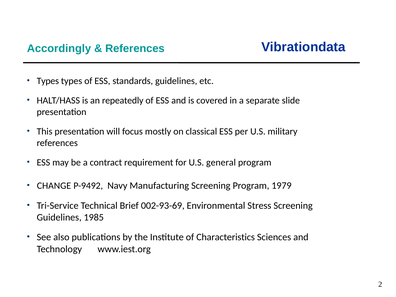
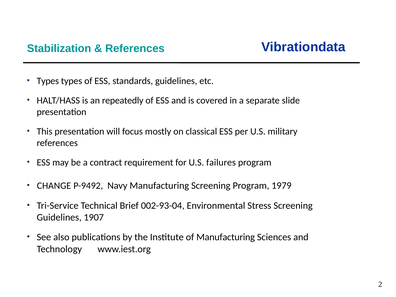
Accordingly: Accordingly -> Stabilization (59, 49)
general: general -> failures (221, 162)
002-93-69: 002-93-69 -> 002-93-04 (163, 205)
1985: 1985 -> 1907 (94, 217)
of Characteristics: Characteristics -> Manufacturing (226, 237)
